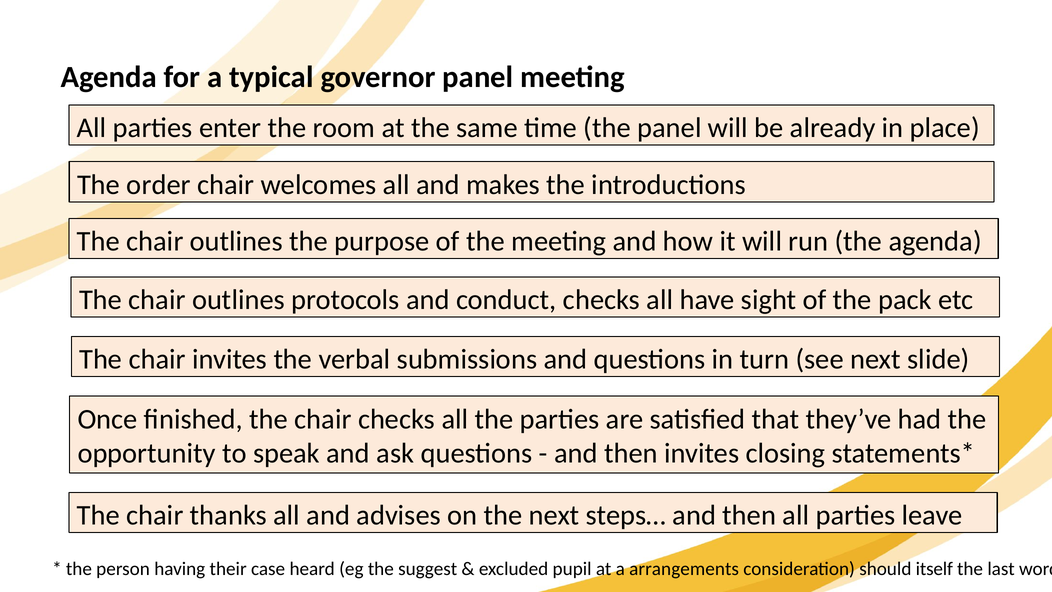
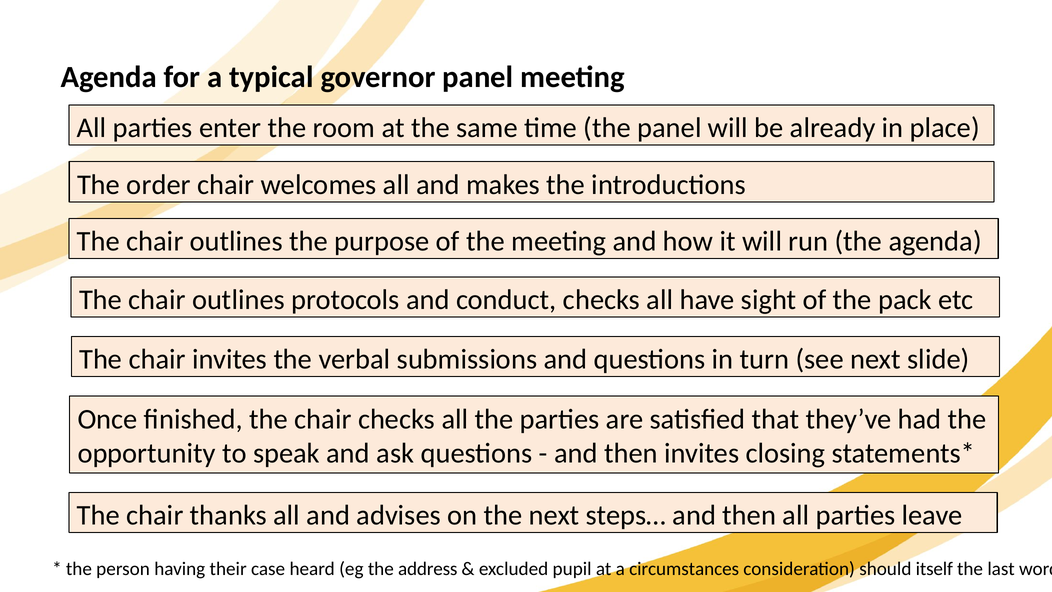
suggest: suggest -> address (428, 568)
arrangements: arrangements -> circumstances (684, 568)
